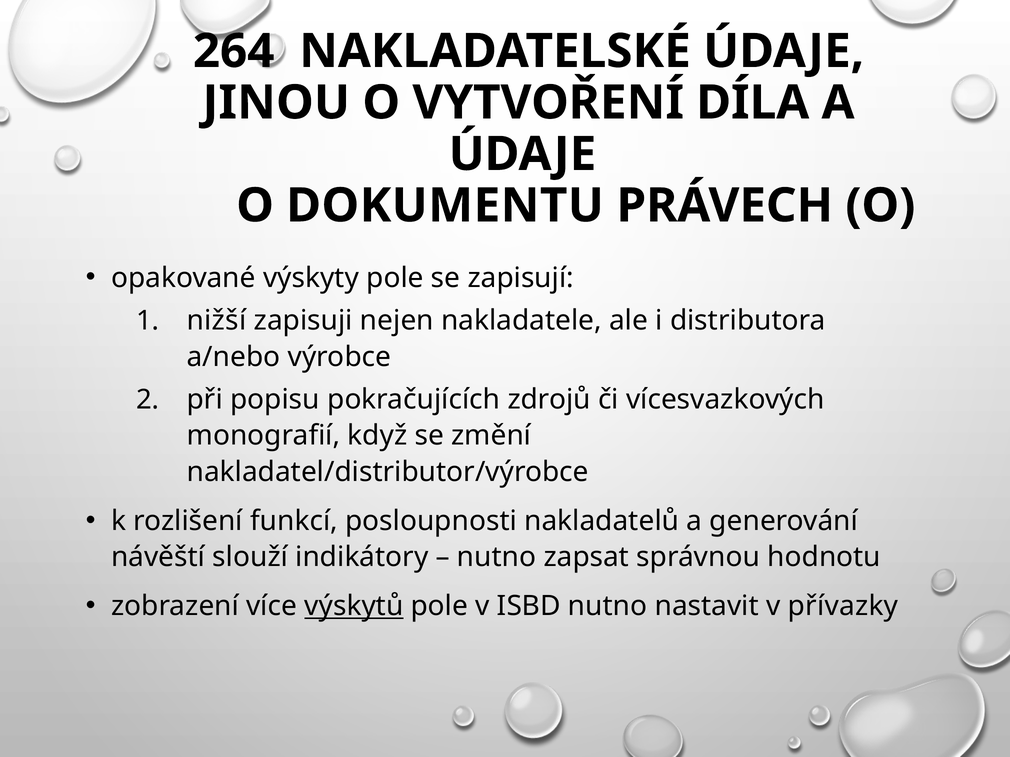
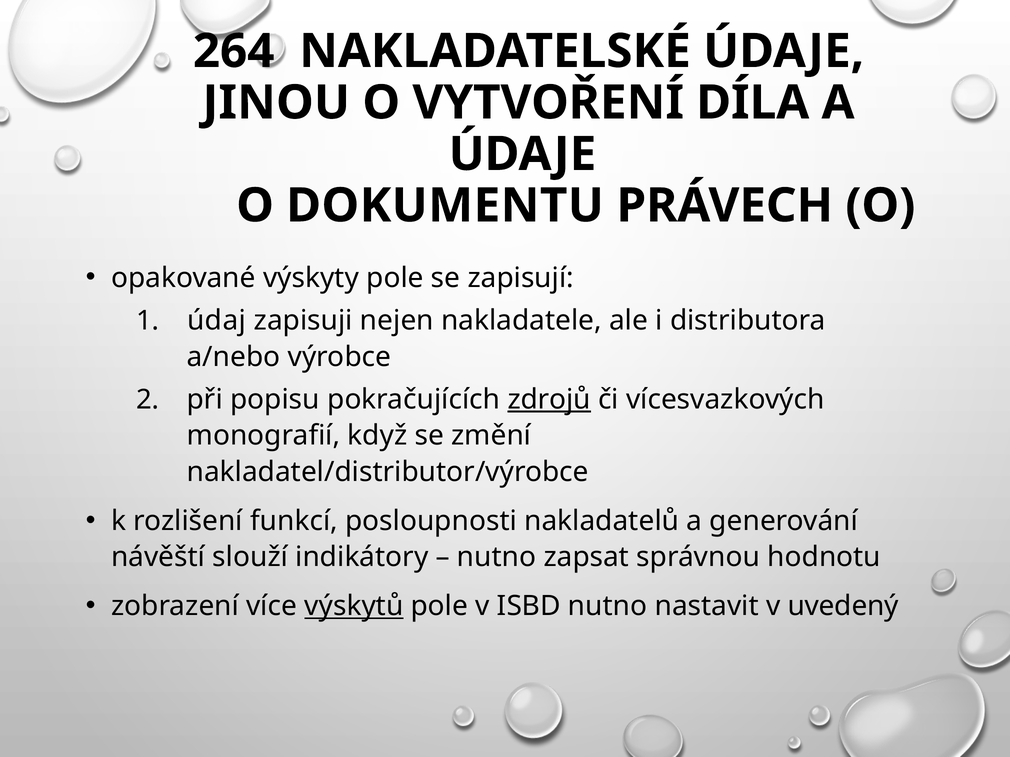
nižší: nižší -> údaj (217, 321)
zdrojů underline: none -> present (549, 400)
přívazky: přívazky -> uvedený (843, 607)
